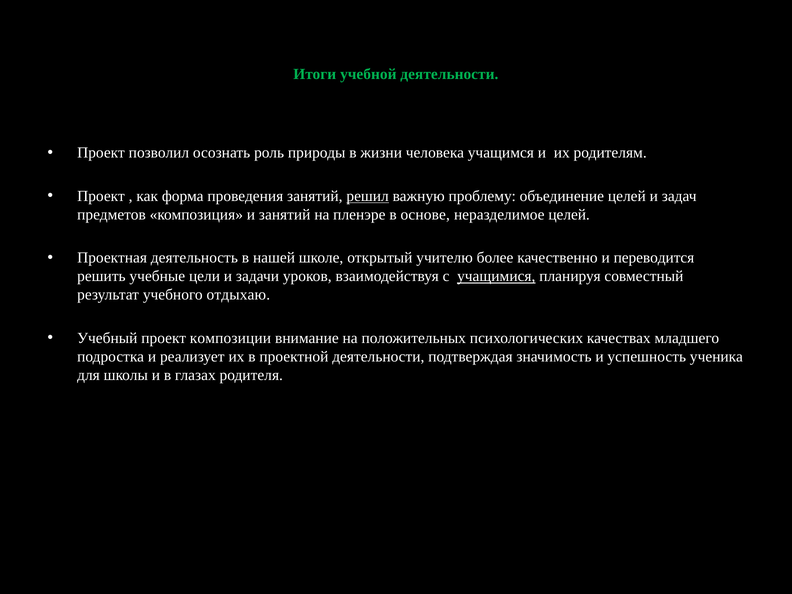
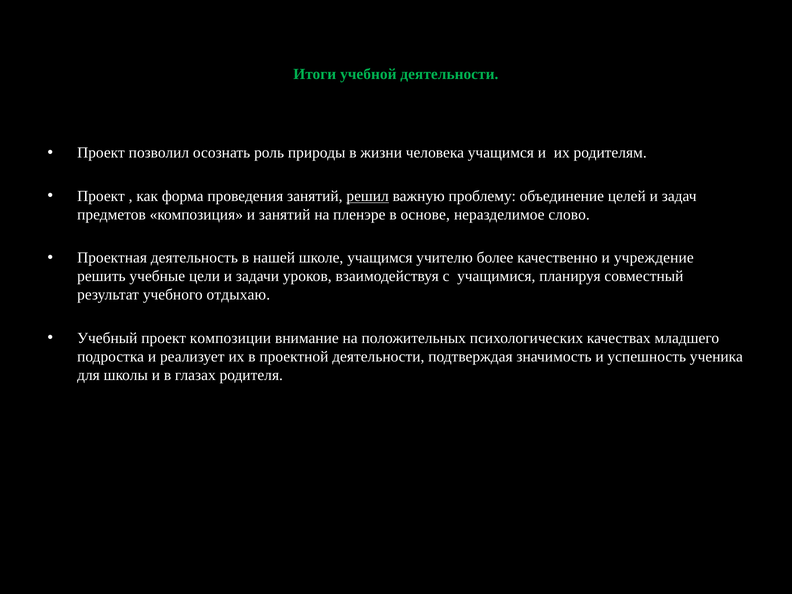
неразделимое целей: целей -> слово (569, 215)
школе открытый: открытый -> учащимся (380, 258)
переводится: переводится -> учреждение (654, 258)
учащимися underline: present -> none (496, 276)
